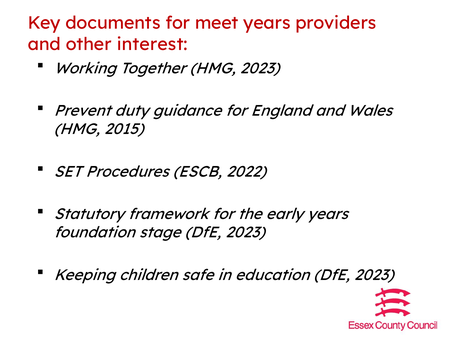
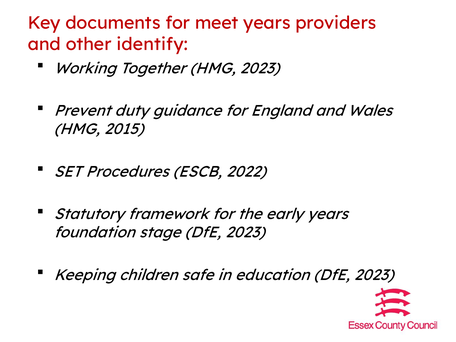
interest: interest -> identify (152, 44)
